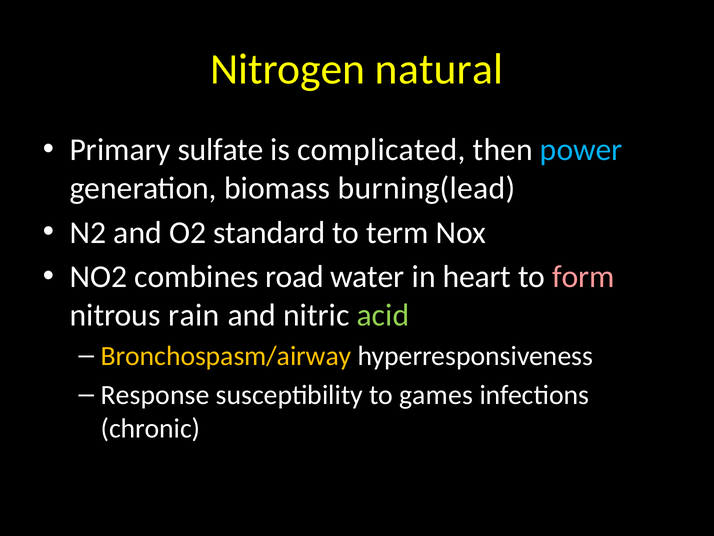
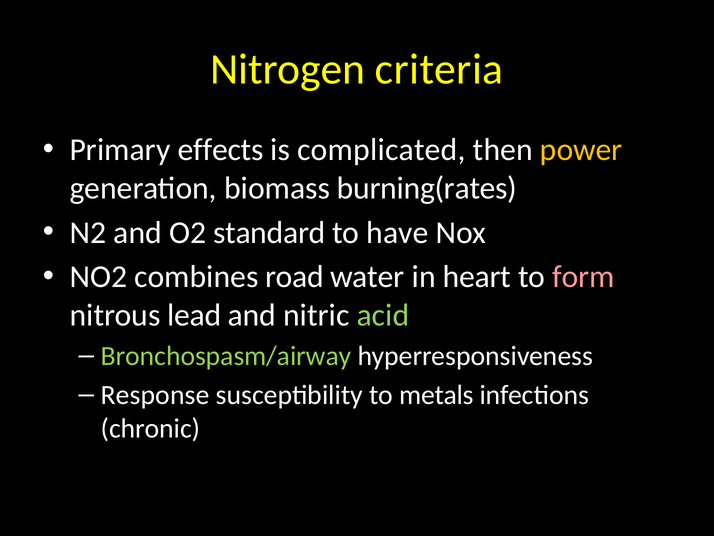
natural: natural -> criteria (439, 69)
sulfate: sulfate -> effects (221, 150)
power colour: light blue -> yellow (581, 150)
burning(lead: burning(lead -> burning(rates (427, 188)
term: term -> have (397, 232)
rain: rain -> lead (194, 315)
Bronchospasm/airway colour: yellow -> light green (226, 356)
games: games -> metals (436, 395)
